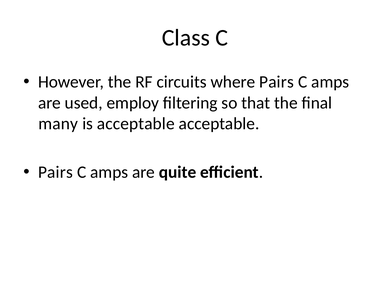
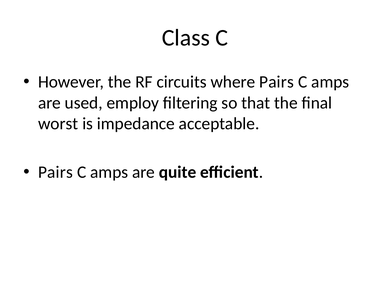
many: many -> worst (58, 123)
is acceptable: acceptable -> impedance (136, 123)
